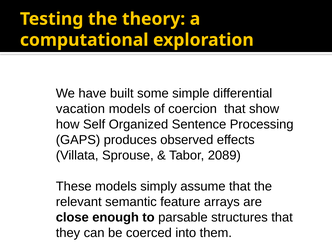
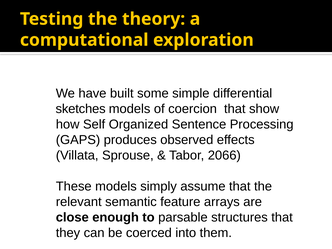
vacation: vacation -> sketches (81, 109)
2089: 2089 -> 2066 (224, 155)
